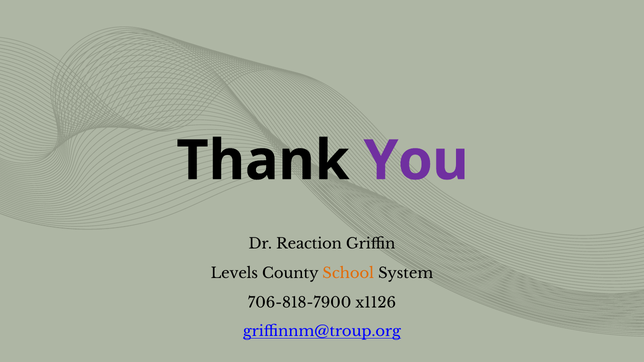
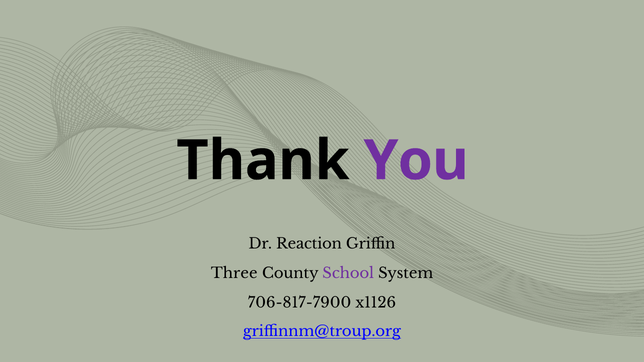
Levels: Levels -> Three (234, 273)
School colour: orange -> purple (348, 273)
706-818-7900: 706-818-7900 -> 706-817-7900 (300, 303)
